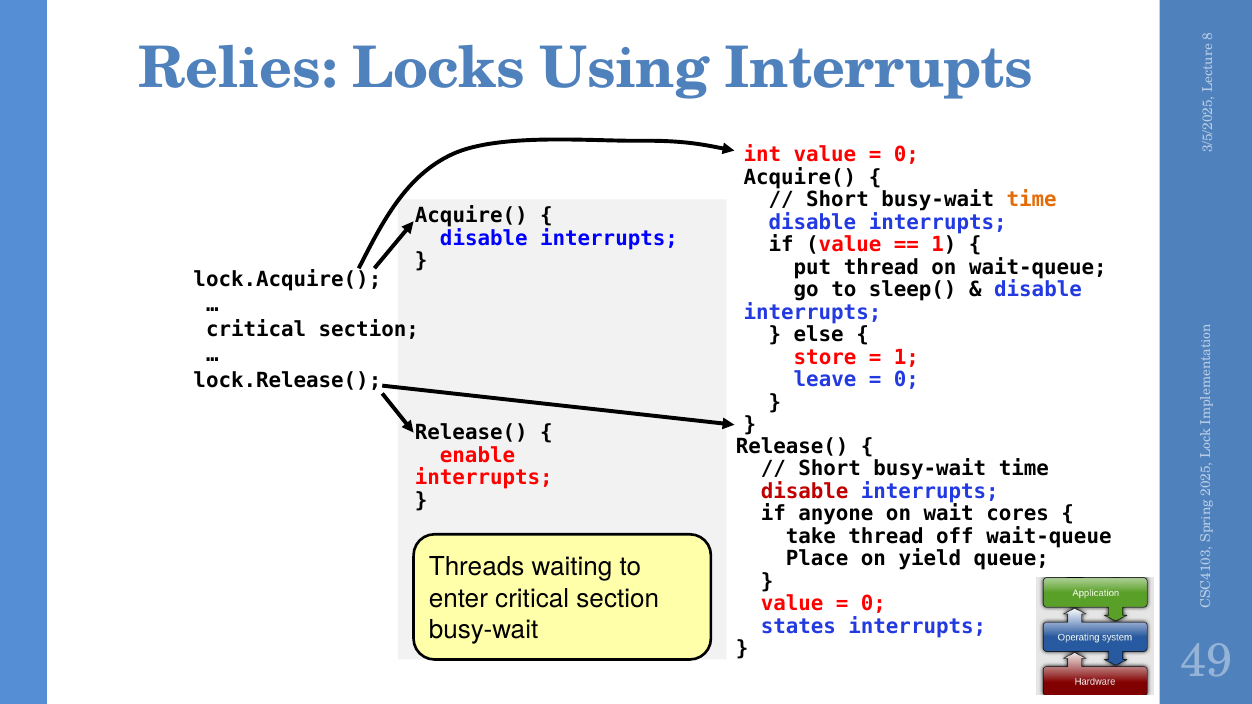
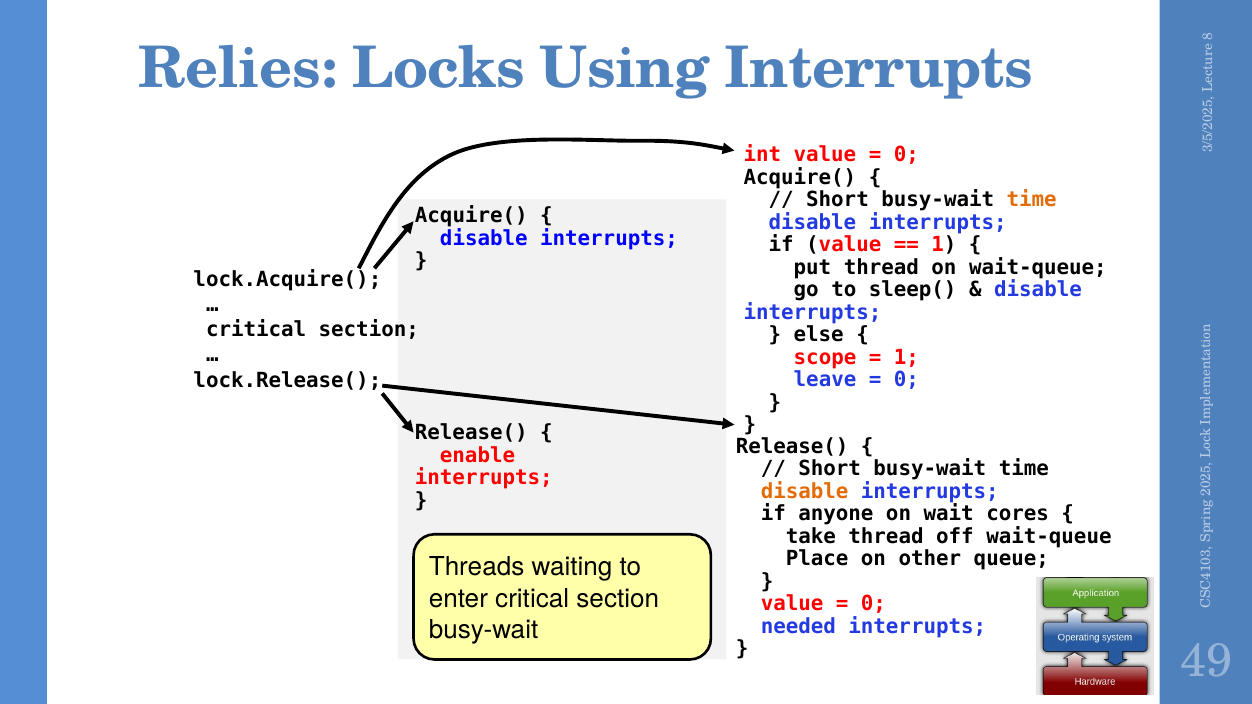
store: store -> scope (825, 358)
disable colour: red -> orange (805, 491)
yield: yield -> other (930, 559)
states: states -> needed (798, 626)
